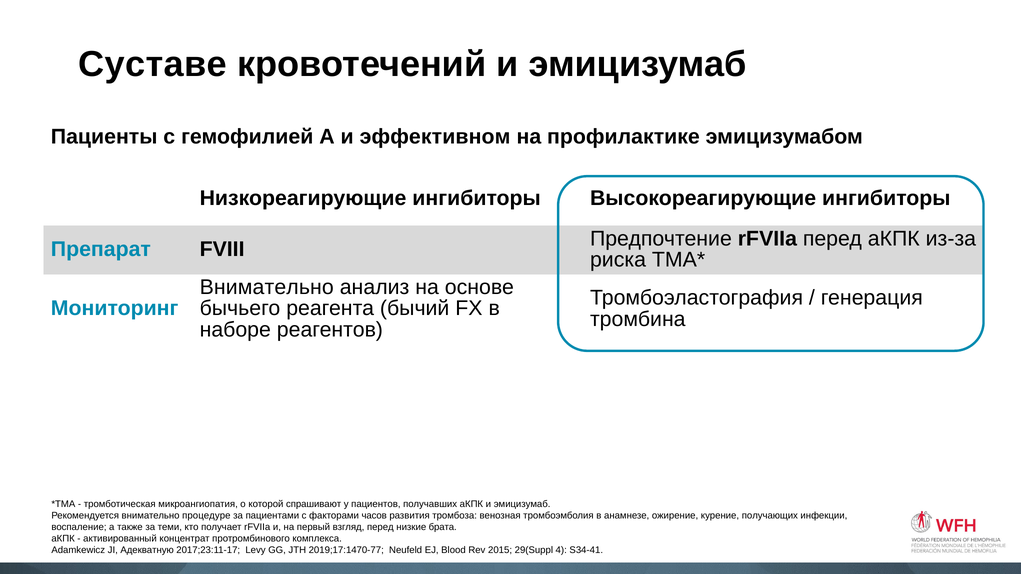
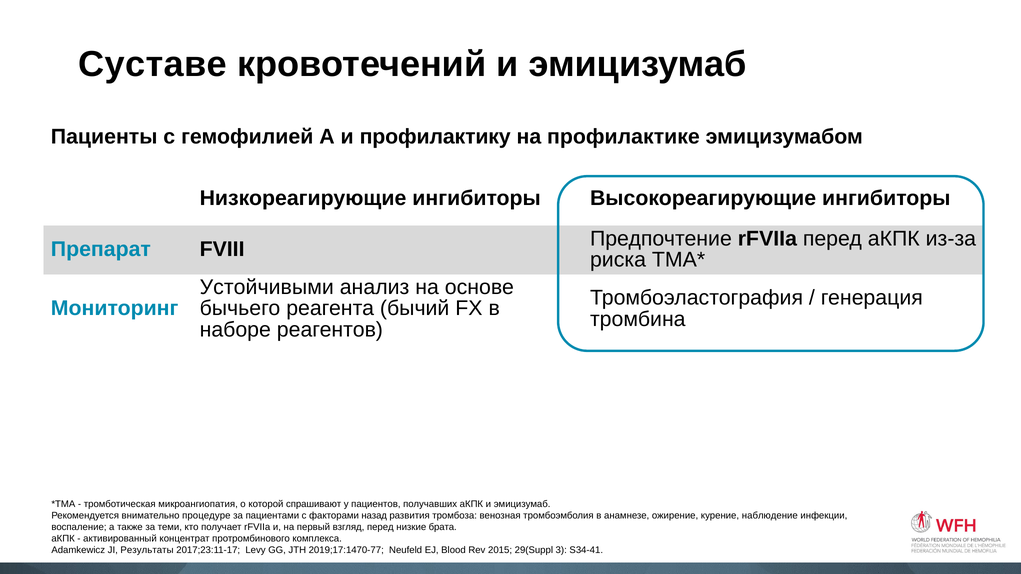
эффективном: эффективном -> профилактику (435, 137)
Внимательно: Внимательно -> Устойчивыми (267, 287)
часов: часов -> назад (374, 516)
получающих: получающих -> наблюдение (770, 516)
Адекватную: Адекватную -> Результаты (147, 550)
4: 4 -> 3 (561, 550)
